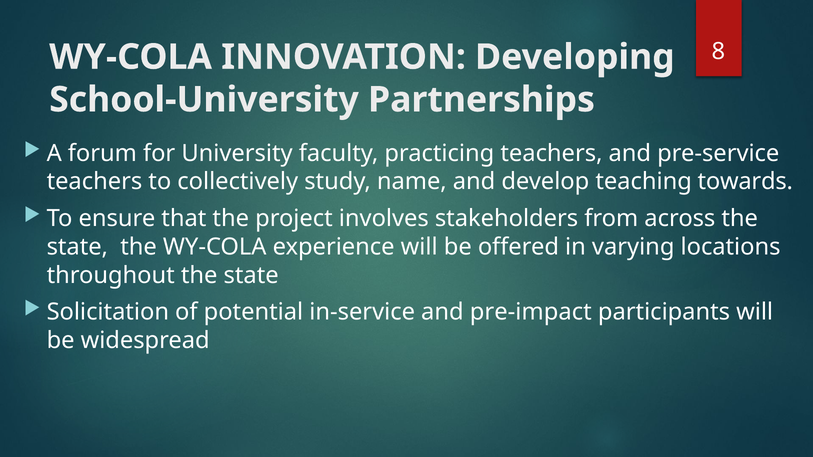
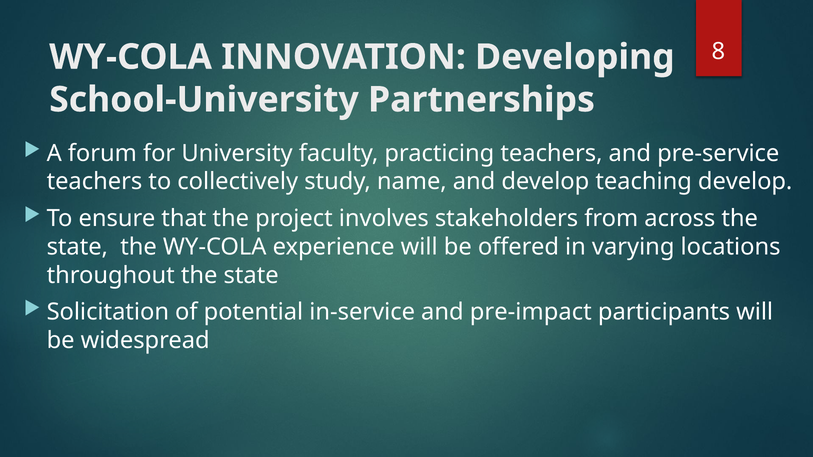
teaching towards: towards -> develop (745, 182)
